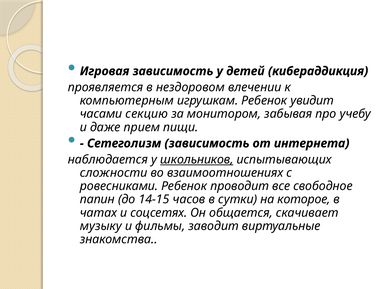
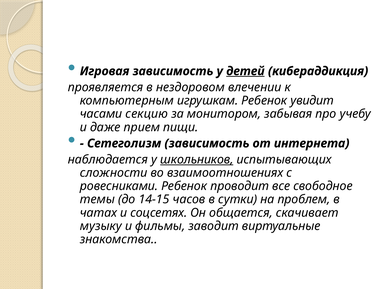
детей underline: none -> present (245, 71)
папин: папин -> темы (97, 200)
которое: которое -> проблем (304, 200)
